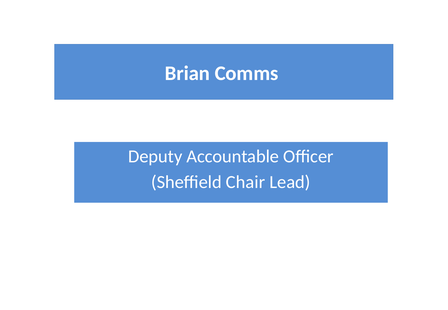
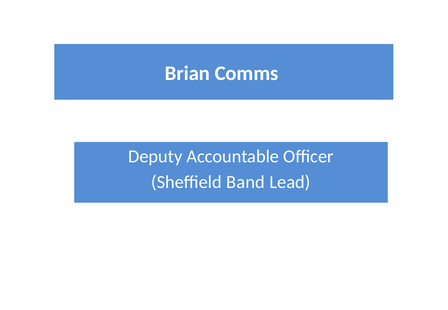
Chair: Chair -> Band (246, 182)
